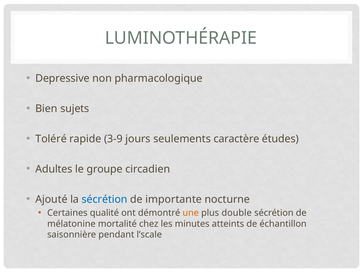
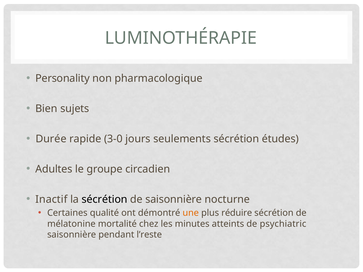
Depressive: Depressive -> Personality (63, 78)
Toléré: Toléré -> Durée (51, 139)
3-9: 3-9 -> 3-0 (113, 139)
seulements caractère: caractère -> sécrétion (236, 139)
Ajouté: Ajouté -> Inactif (51, 199)
sécrétion colour: blue -> black (105, 199)
de importante: importante -> saisonnière (174, 199)
double: double -> réduire (237, 213)
échantillon: échantillon -> psychiatric (283, 224)
l’scale: l’scale -> l’reste (149, 235)
